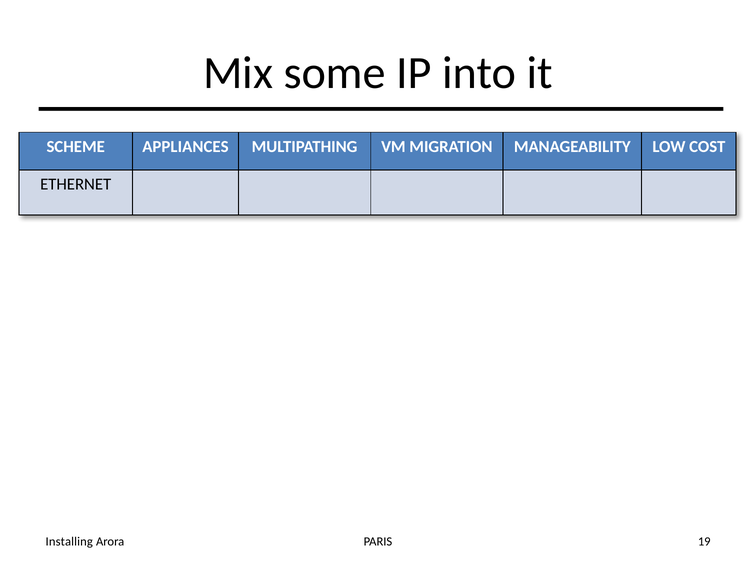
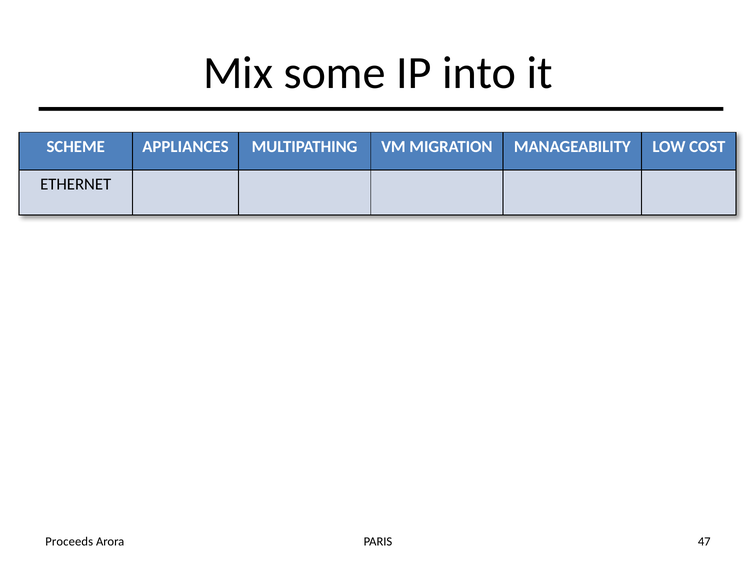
Installing: Installing -> Proceeds (69, 541)
19: 19 -> 47 (704, 541)
